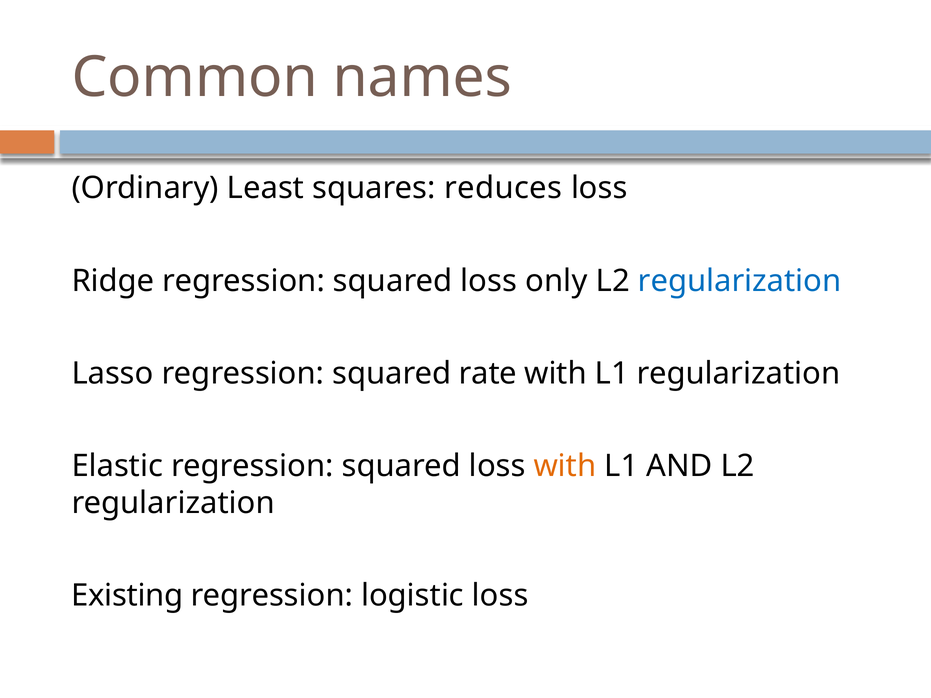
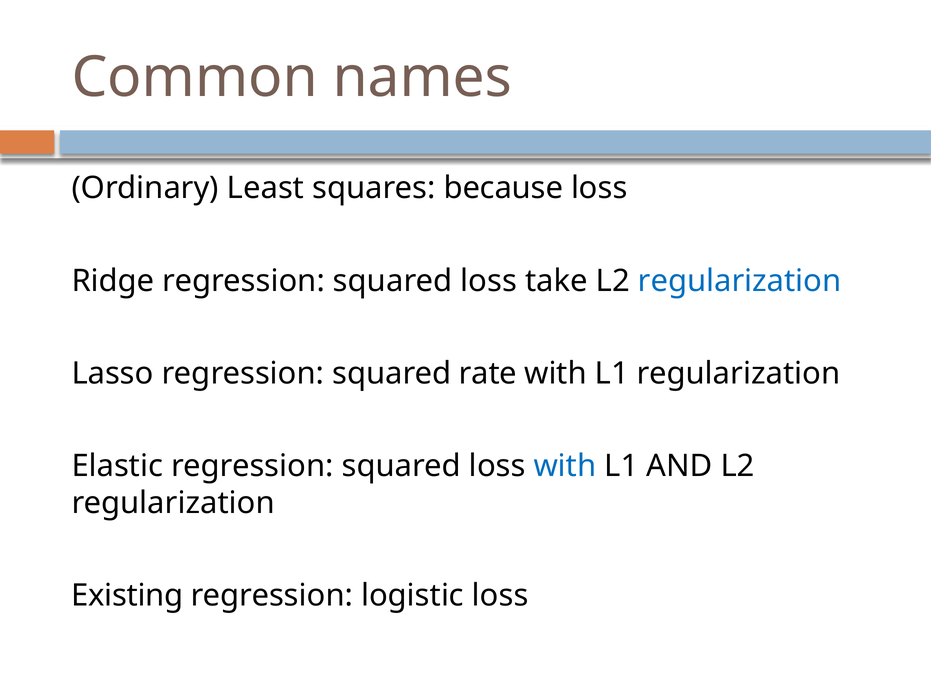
reduces: reduces -> because (503, 188)
only: only -> take (556, 281)
with colour: orange -> blue (565, 466)
